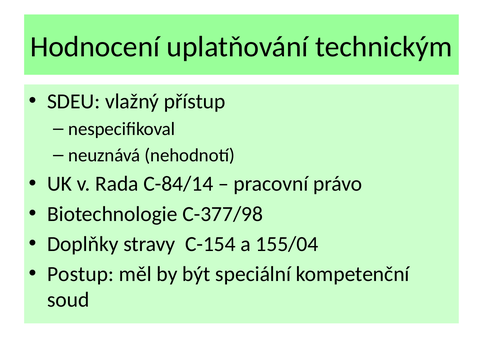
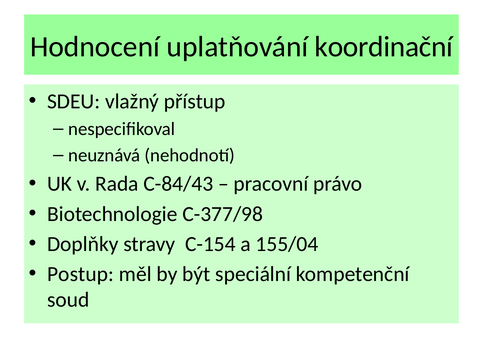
technickým: technickým -> koordinační (384, 47)
C-84/14: C-84/14 -> C-84/43 (178, 184)
